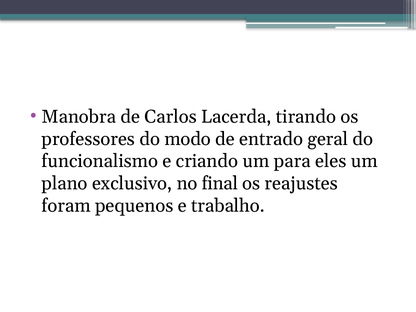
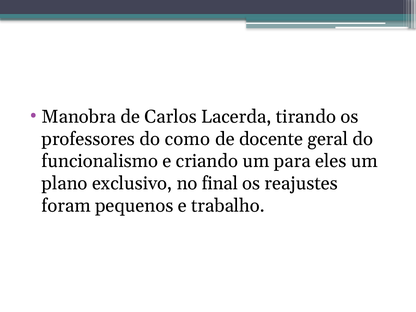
modo: modo -> como (187, 139)
entrado: entrado -> docente (271, 139)
